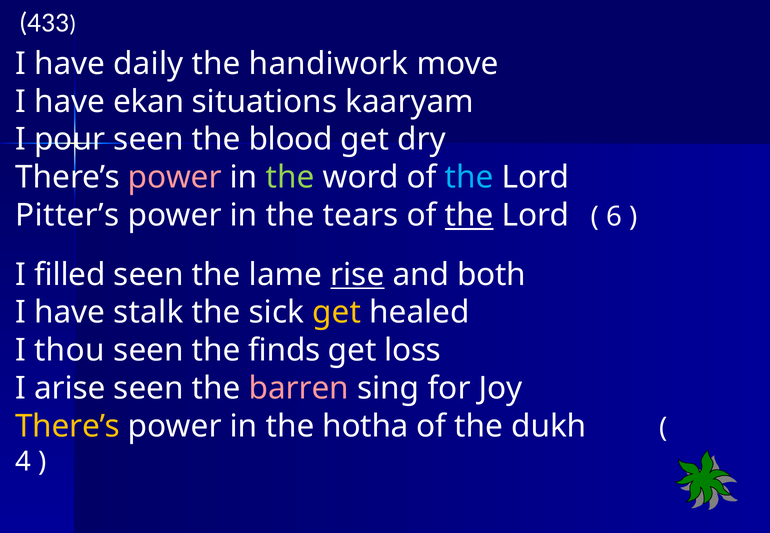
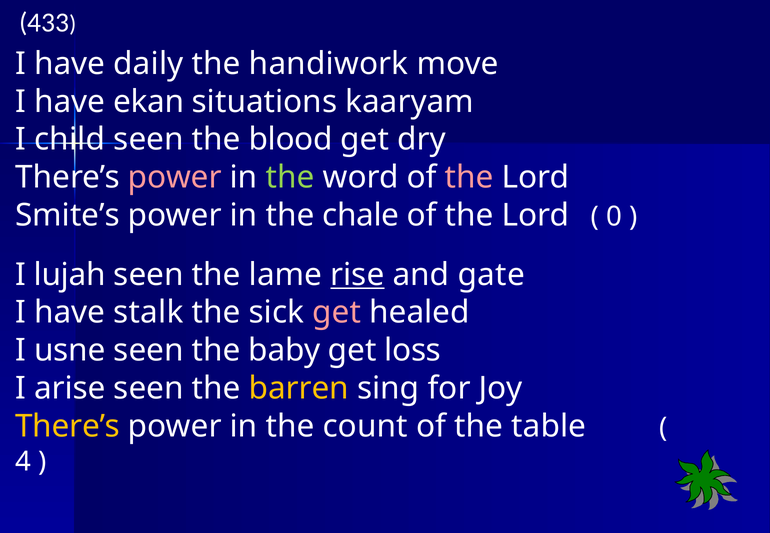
pour: pour -> child (70, 140)
the colour: light blue -> pink (469, 178)
Pitter’s: Pitter’s -> Smite’s (67, 215)
tears: tears -> chale (361, 215)
the underline: present -> none (469, 215)
6: 6 -> 0 (614, 217)
filled: filled -> lujah (70, 275)
both: both -> gate (491, 275)
get colour: yellow -> pink (337, 313)
thou: thou -> usne (70, 350)
finds: finds -> baby (284, 350)
barren colour: pink -> yellow (299, 388)
hotha: hotha -> count (365, 426)
dukh: dukh -> table (549, 426)
